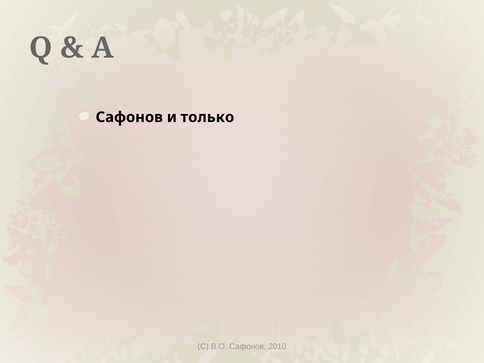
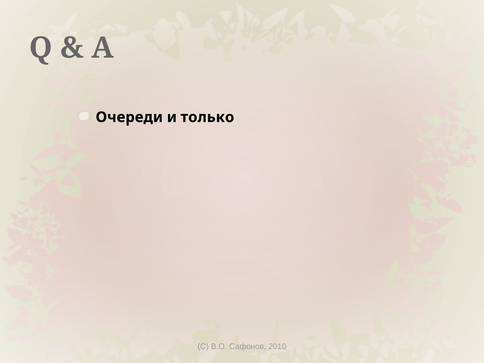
Сафонов: Сафонов -> Очереди (129, 117)
